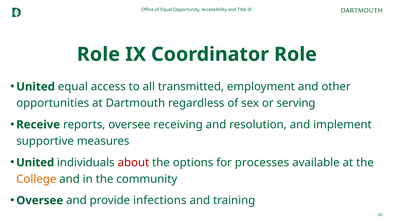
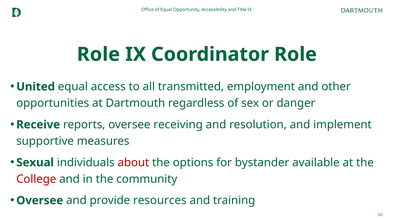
serving: serving -> danger (296, 103)
United: United -> Sexual (35, 163)
processes: processes -> bystander (262, 163)
College colour: orange -> red (36, 179)
infections: infections -> resources (160, 201)
